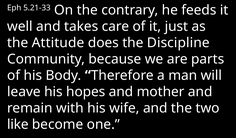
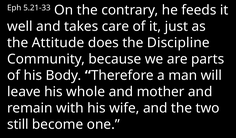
hopes: hopes -> whole (86, 92)
like: like -> still (18, 125)
